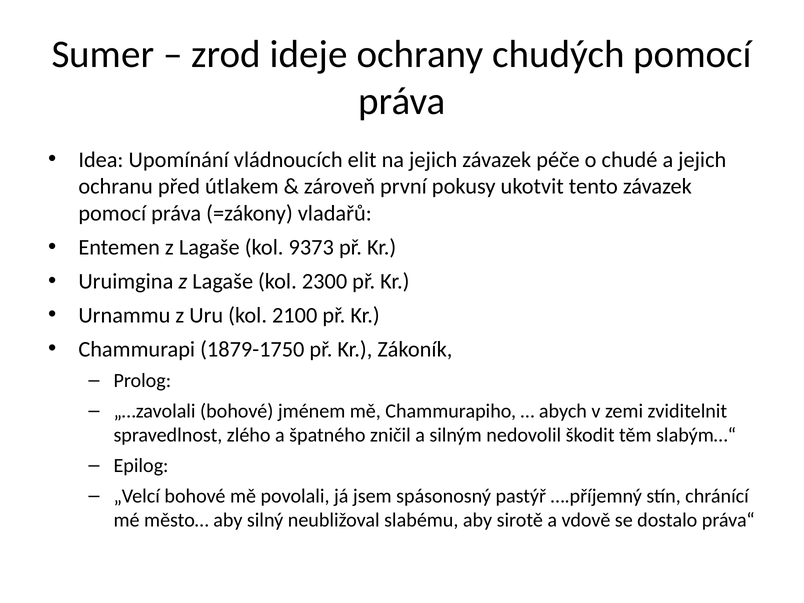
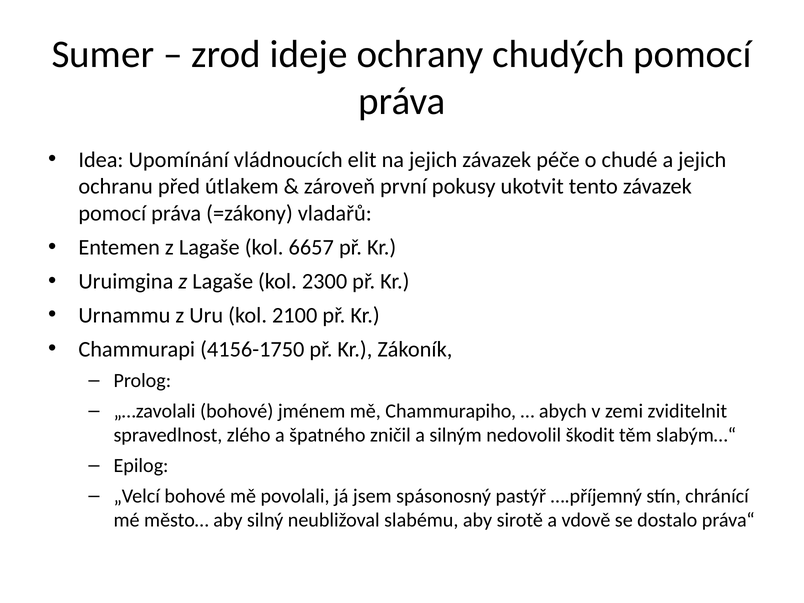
9373: 9373 -> 6657 (311, 247)
1879-1750: 1879-1750 -> 4156-1750 (252, 349)
